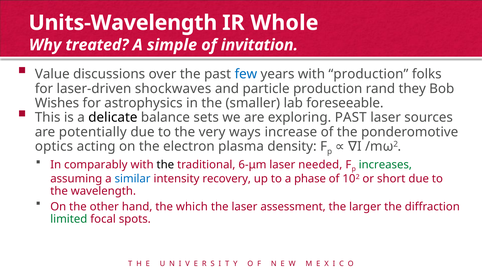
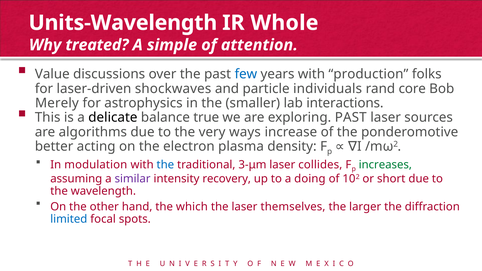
invitation: invitation -> attention (259, 45)
particle production: production -> individuals (328, 89)
they: they -> core (412, 89)
Wishes: Wishes -> Merely (57, 103)
foreseeable: foreseeable -> interactions (345, 103)
sets: sets -> true (206, 118)
potentially: potentially -> algorithms (93, 132)
optics: optics -> better (54, 147)
comparably: comparably -> modulation (96, 165)
the colour: black -> blue (165, 165)
6-μm: 6-μm -> 3-μm (252, 165)
needed: needed -> collides (320, 165)
similar colour: blue -> purple (133, 179)
phase: phase -> doing (310, 179)
assessment: assessment -> themselves (293, 207)
limited colour: green -> blue (69, 219)
